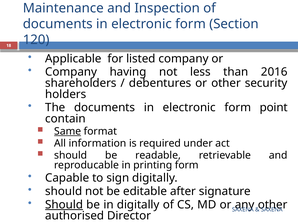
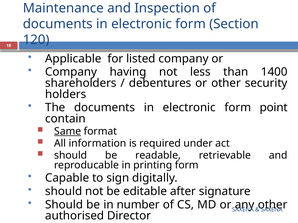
2016: 2016 -> 1400 (274, 72)
Should underline: present -> none (64, 205)
in digitally: digitally -> number (138, 205)
